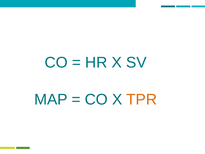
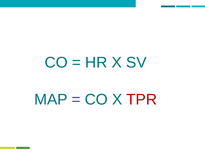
TPR colour: orange -> red (142, 99)
